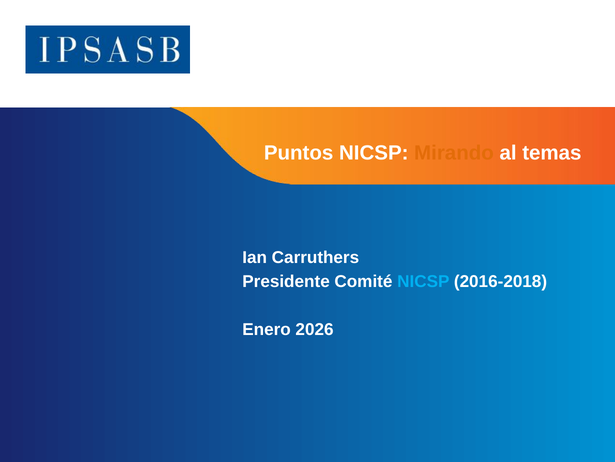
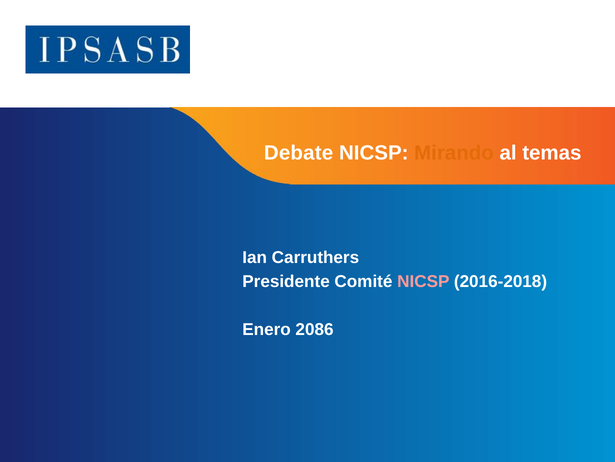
Puntos: Puntos -> Debate (299, 153)
NICSP colour: light blue -> pink (423, 281)
2026: 2026 -> 2086 (315, 329)
